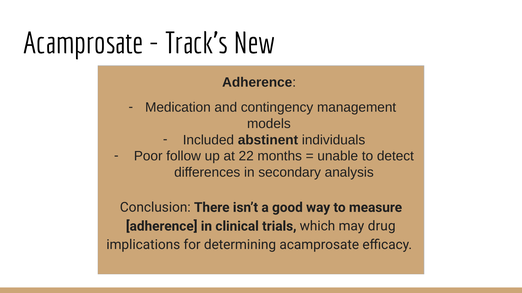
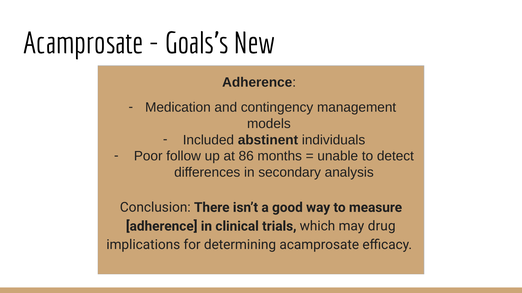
Track’s: Track’s -> Goals’s (197, 44)
22: 22 -> 86 (246, 156)
